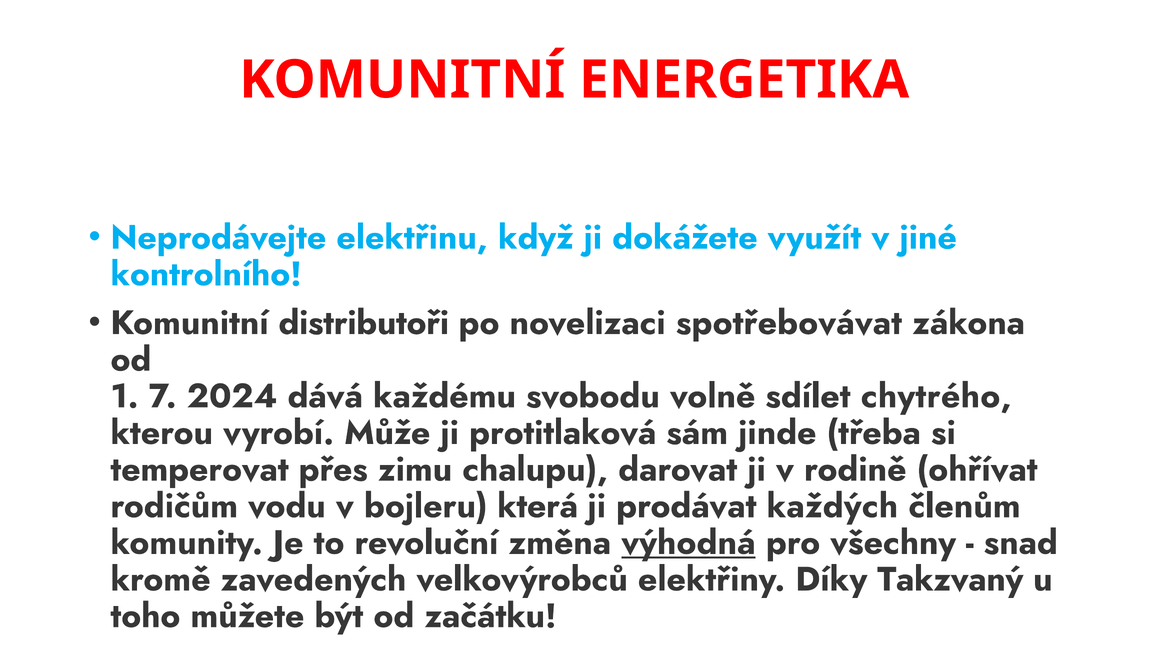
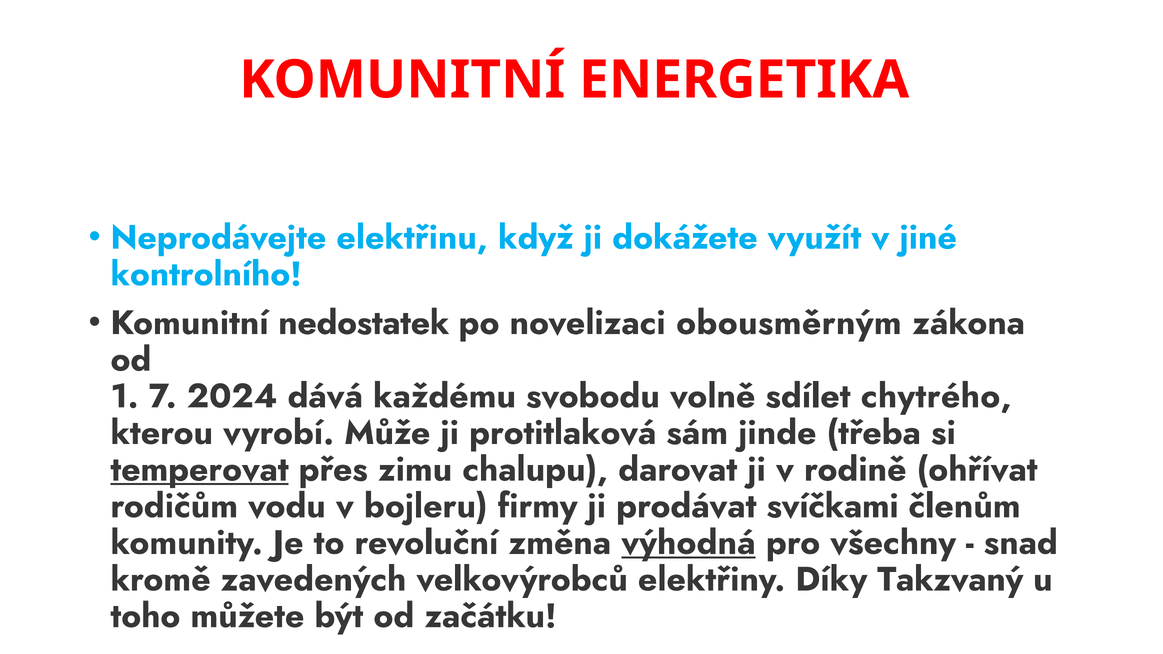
distributoři: distributoři -> nedostatek (364, 323)
spotřebovávat: spotřebovávat -> obousměrným (789, 323)
temperovat underline: none -> present (200, 470)
která: která -> firmy (538, 506)
každých: každých -> svíčkami (833, 506)
